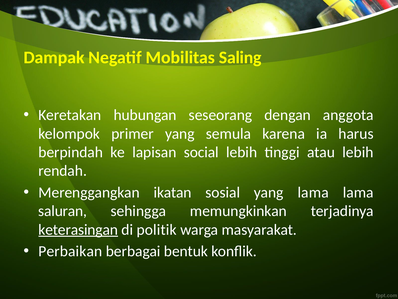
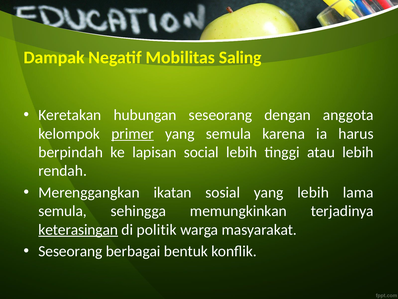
primer underline: none -> present (133, 133)
yang lama: lama -> lebih (313, 192)
saluran: saluran -> semula (63, 211)
Perbaikan: Perbaikan -> Seseorang (70, 251)
